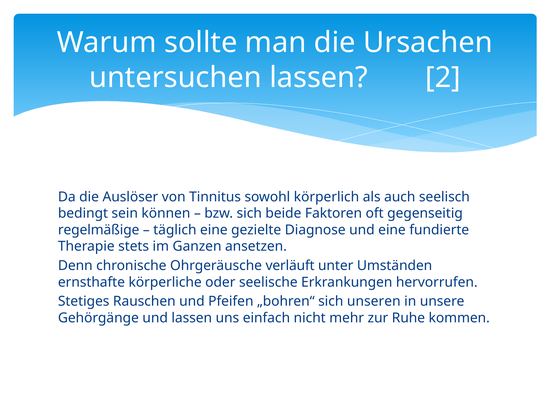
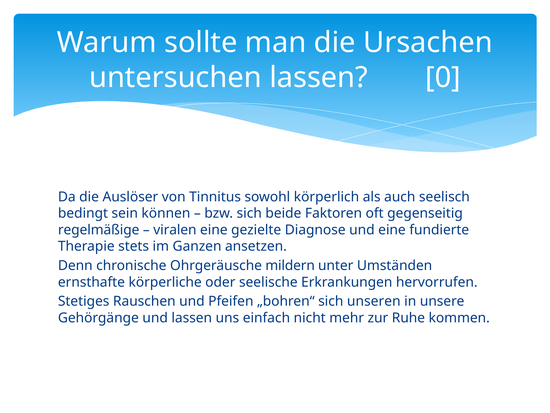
2: 2 -> 0 (443, 77)
täglich: täglich -> viralen (175, 230)
verläuft: verläuft -> mildern (290, 265)
